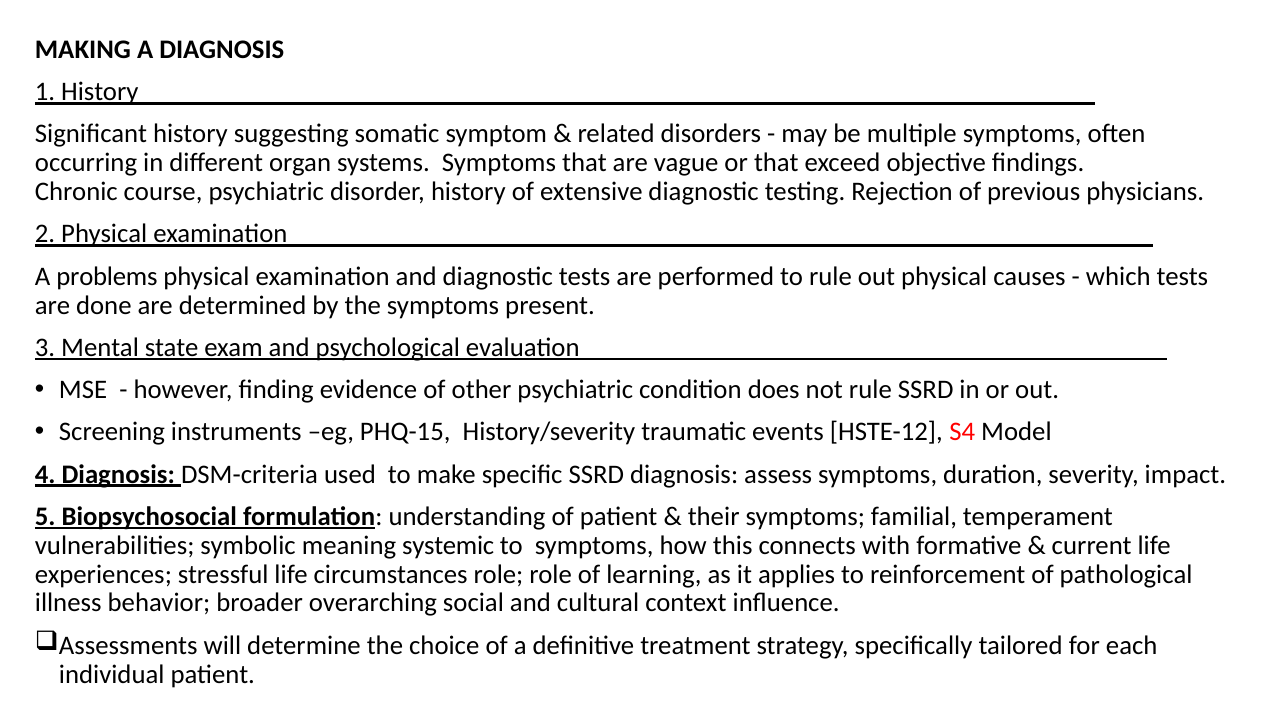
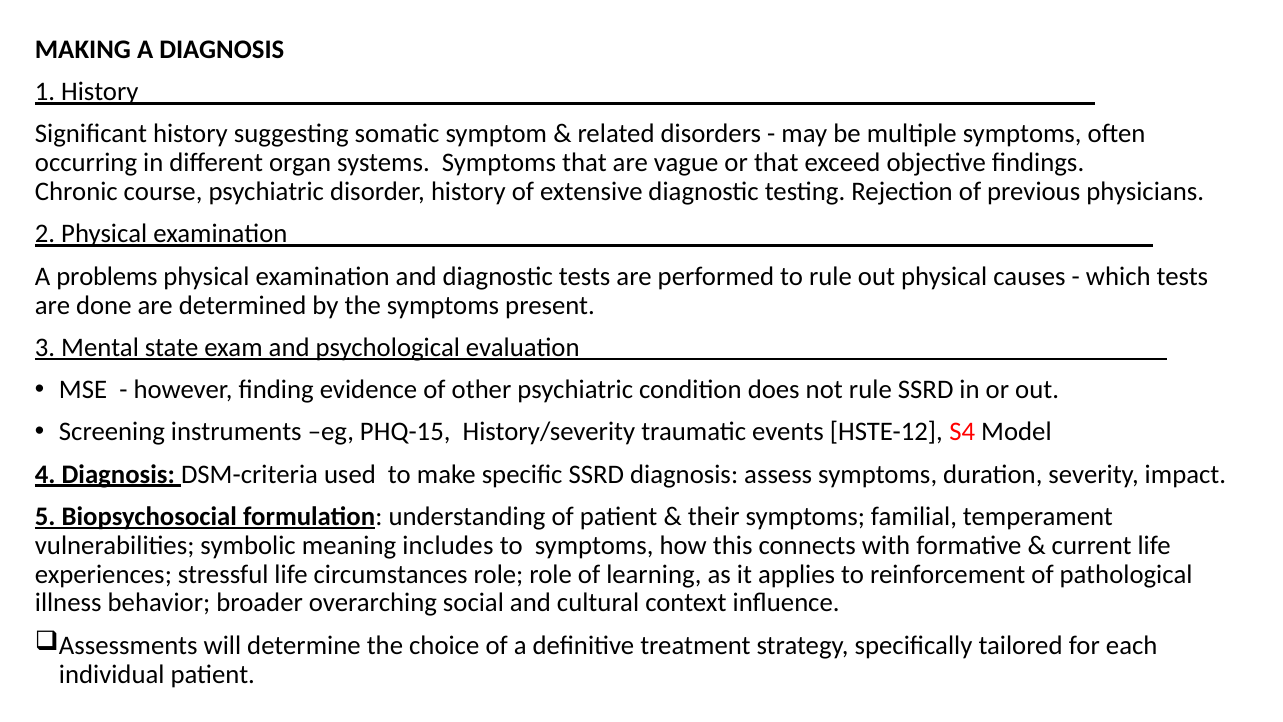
systemic: systemic -> includes (448, 545)
